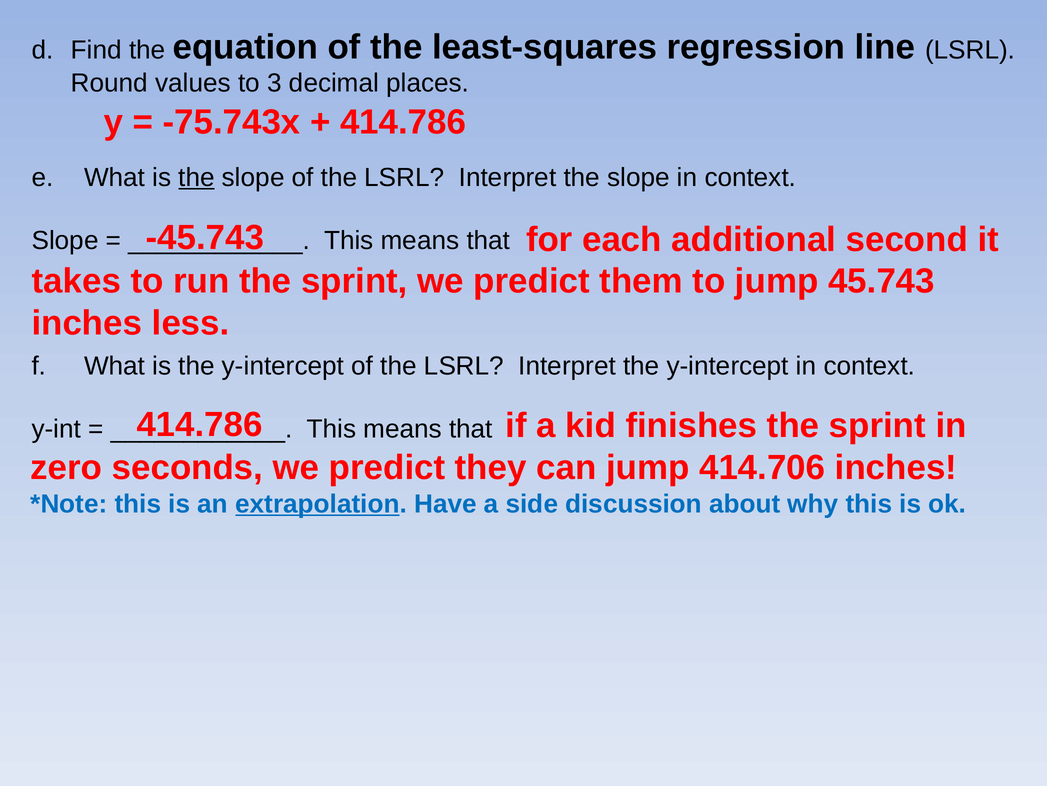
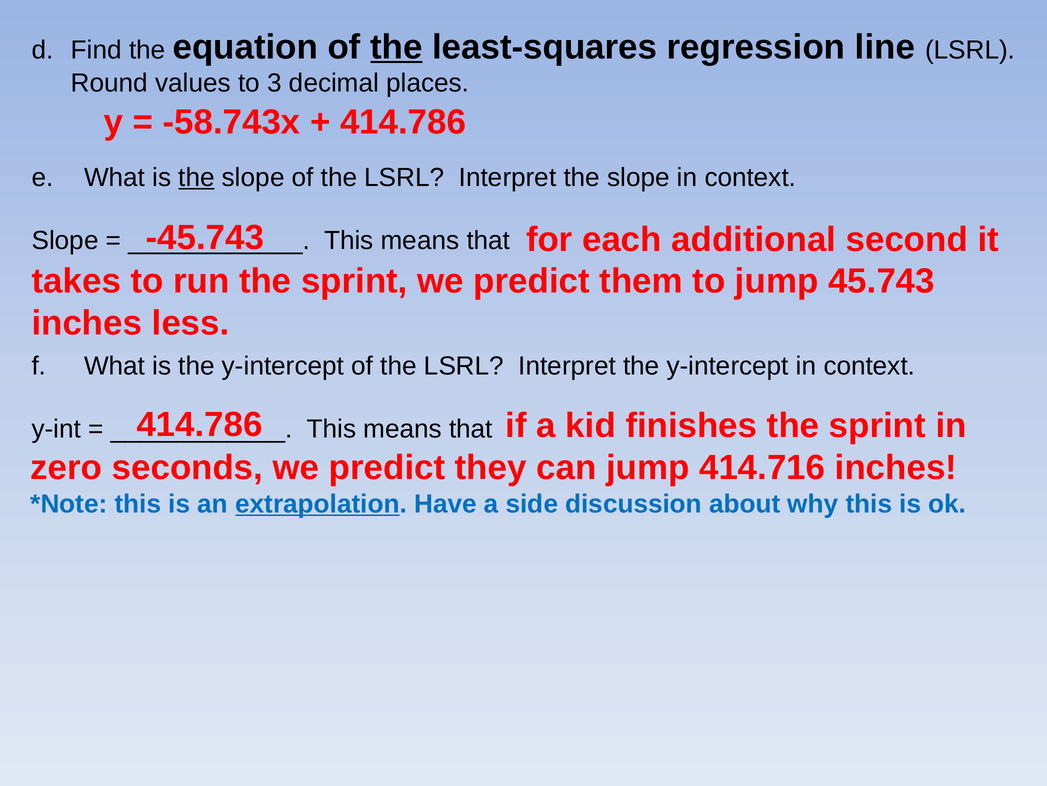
the underline: none -> present (396, 47)
-75.743x: -75.743x -> -58.743x (232, 122)
414.706: 414.706 -> 414.716 (762, 467)
